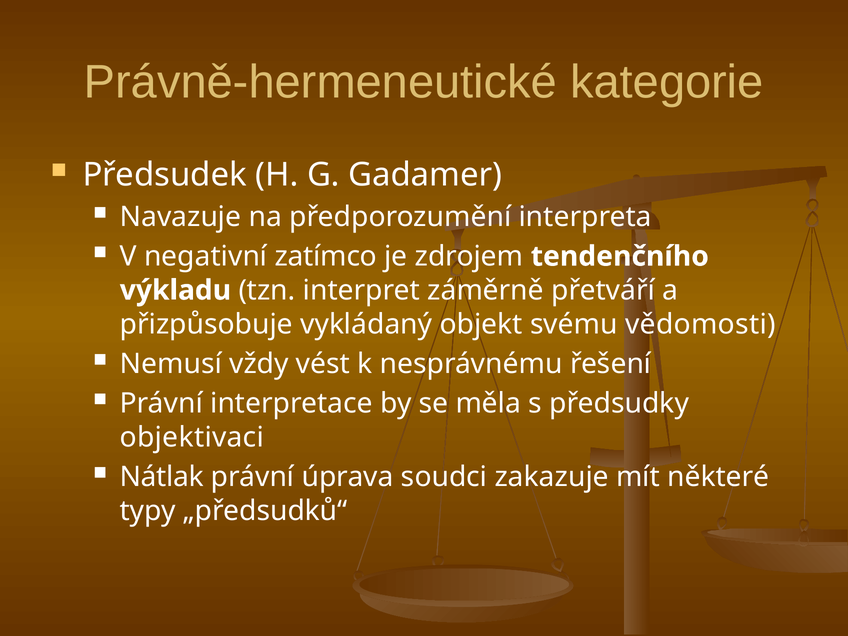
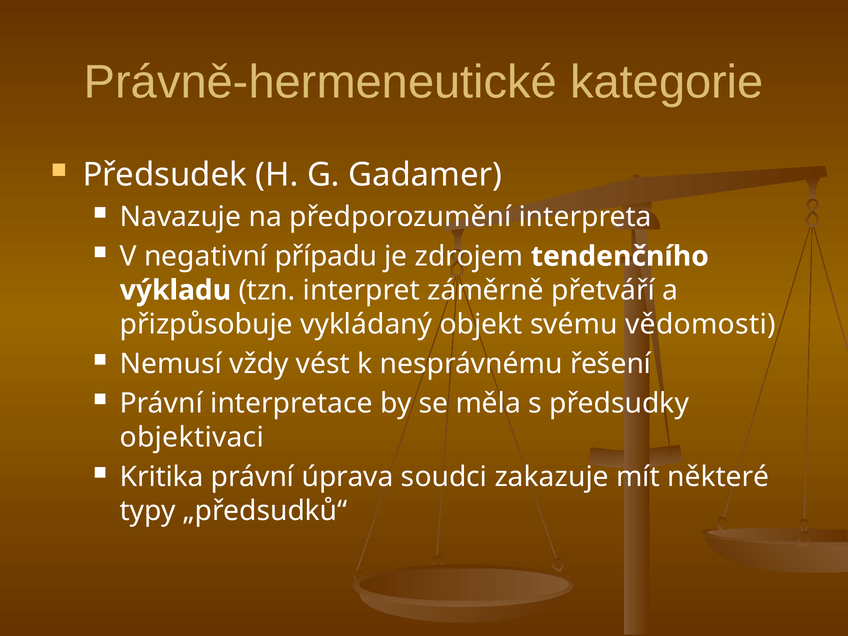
zatímco: zatímco -> případu (326, 256)
Nátlak: Nátlak -> Kritika (162, 477)
